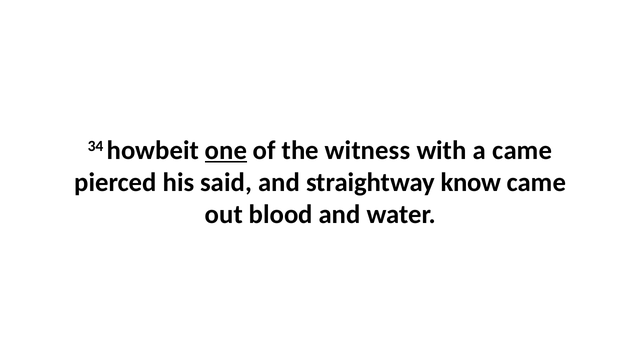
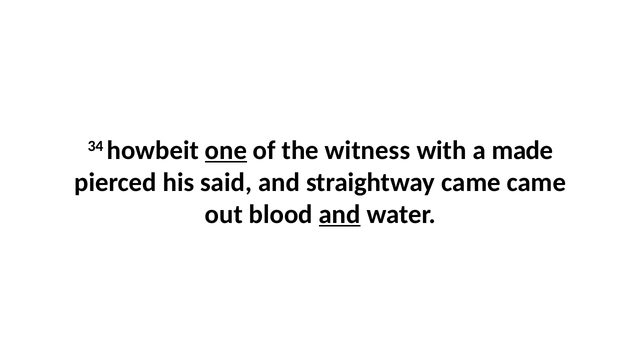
a came: came -> made (522, 150)
straightway know: know -> came (471, 182)
and underline: none -> present (340, 214)
